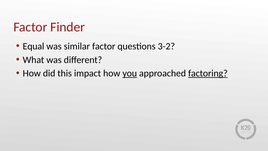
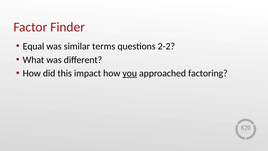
similar factor: factor -> terms (104, 46)
3-2: 3-2 -> 2-2 (166, 46)
factoring underline: present -> none (208, 73)
